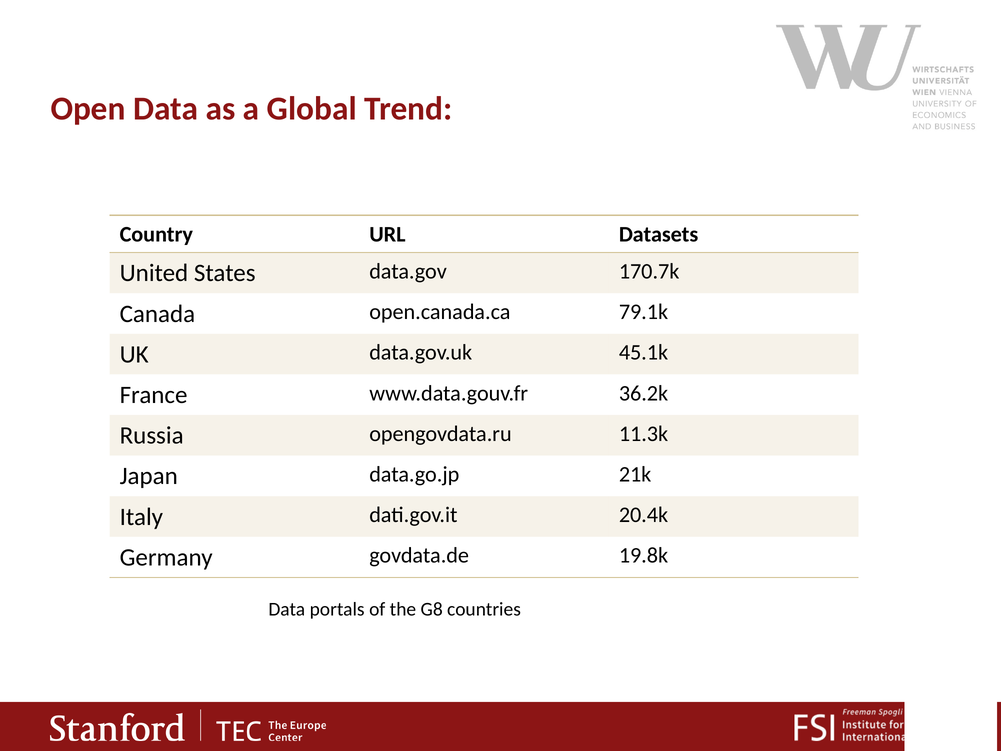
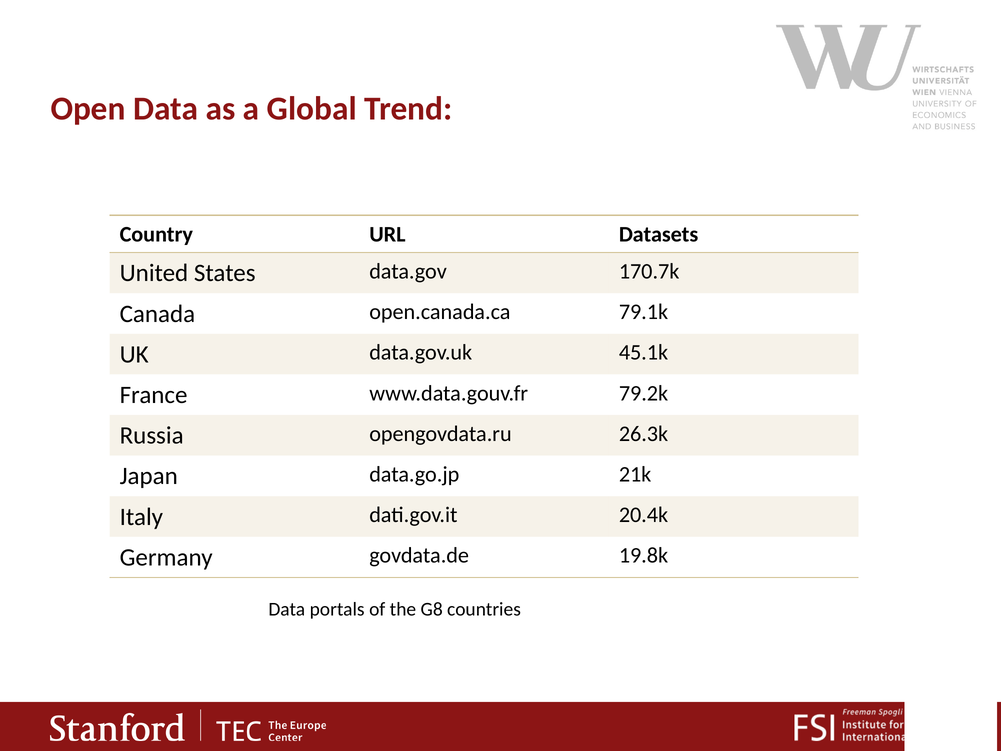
36.2k: 36.2k -> 79.2k (644, 393)
11.3k: 11.3k -> 26.3k (644, 434)
